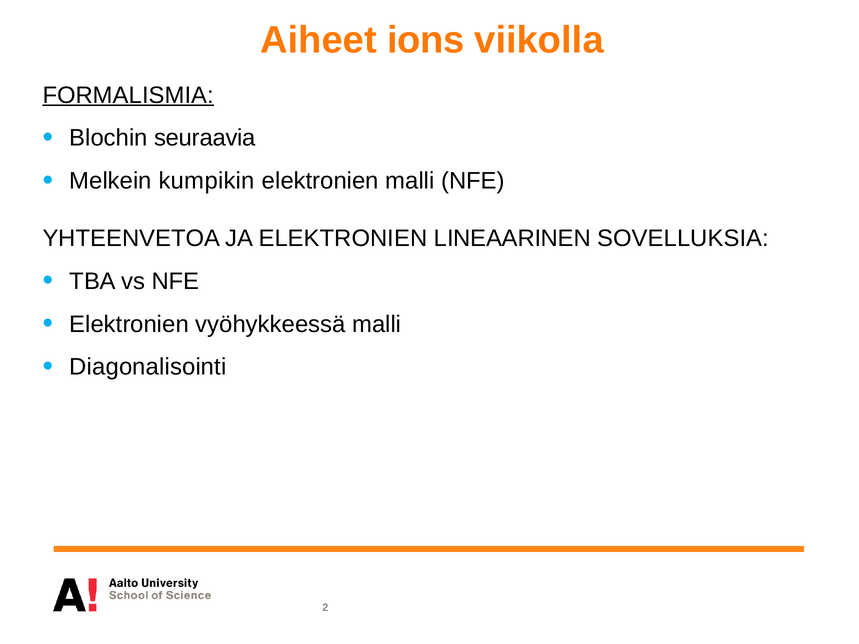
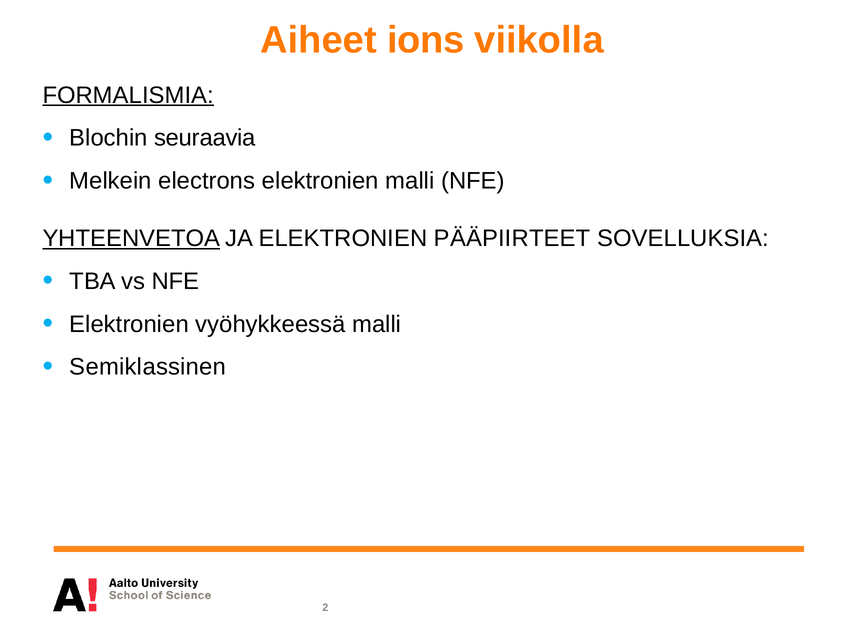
kumpikin: kumpikin -> electrons (207, 181)
YHTEENVETOA underline: none -> present (131, 238)
LINEAARINEN: LINEAARINEN -> PÄÄPIIRTEET (512, 238)
Diagonalisointi: Diagonalisointi -> Semiklassinen (148, 367)
